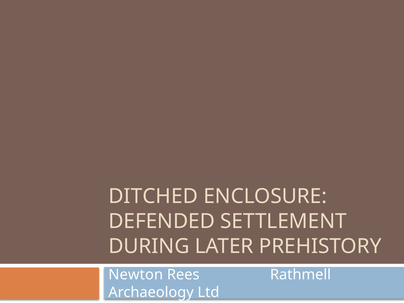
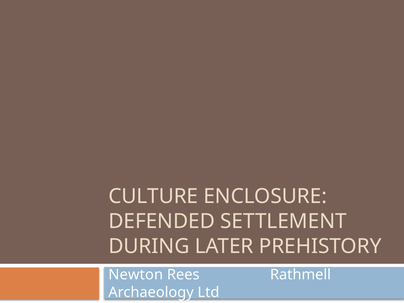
DITCHED: DITCHED -> CULTURE (153, 196)
